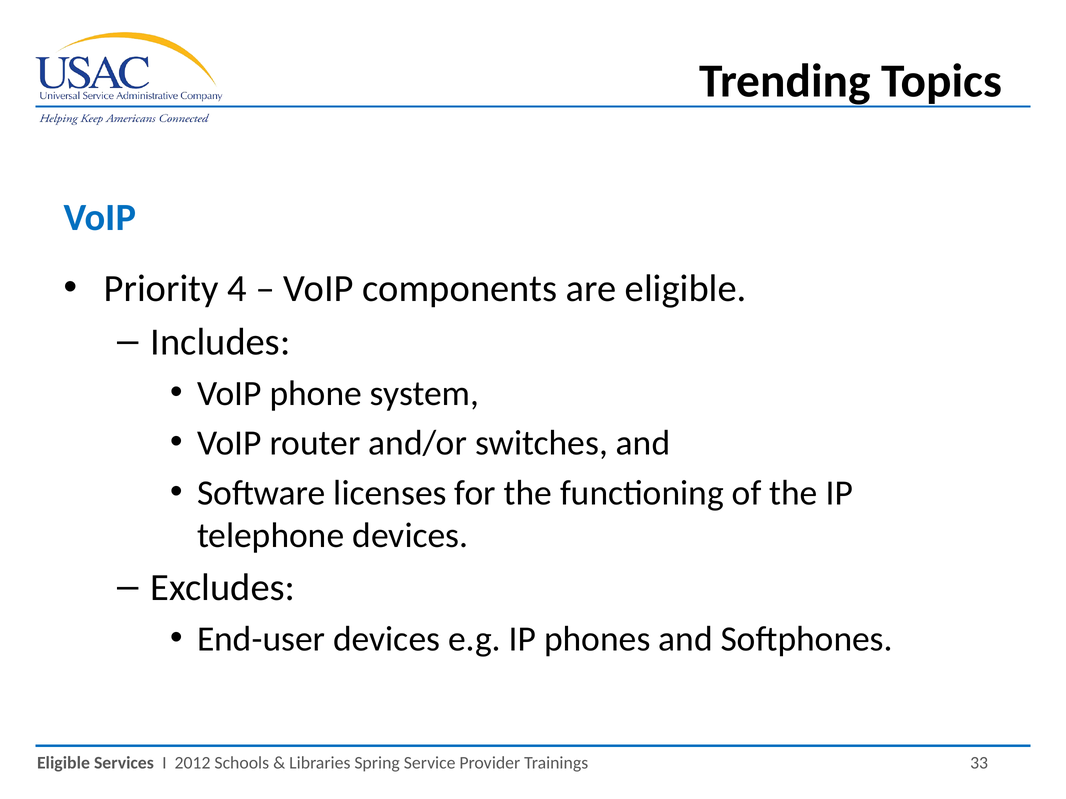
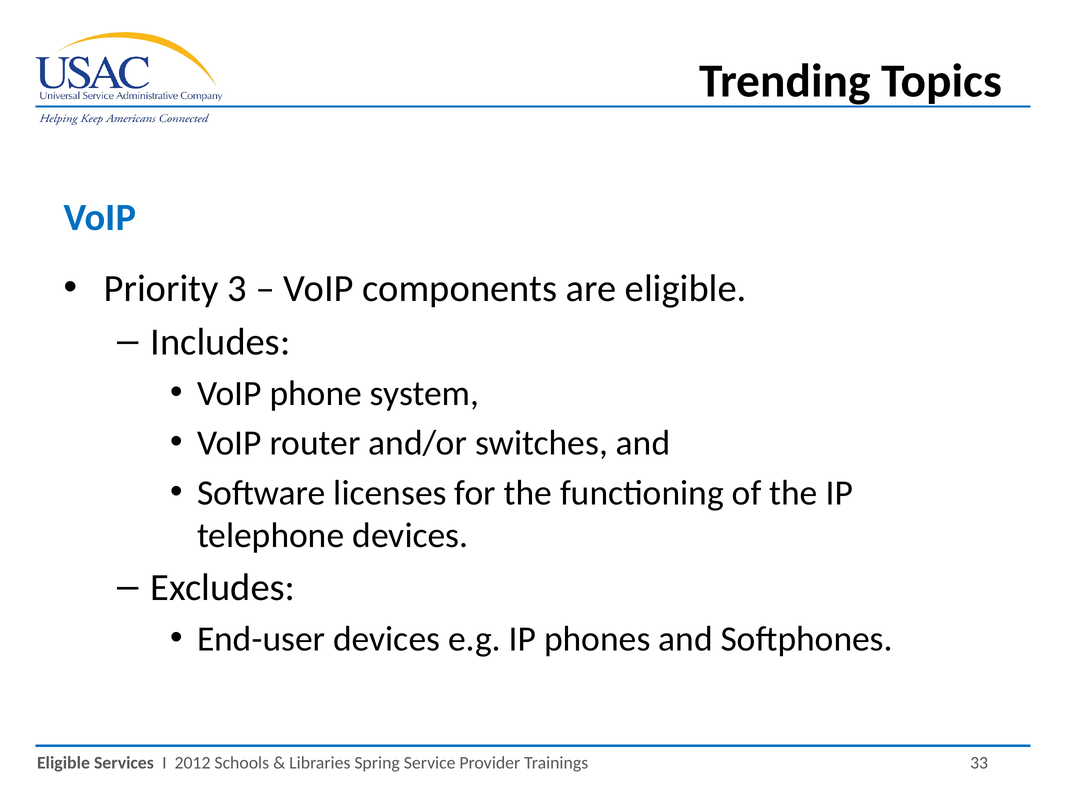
4: 4 -> 3 (237, 289)
